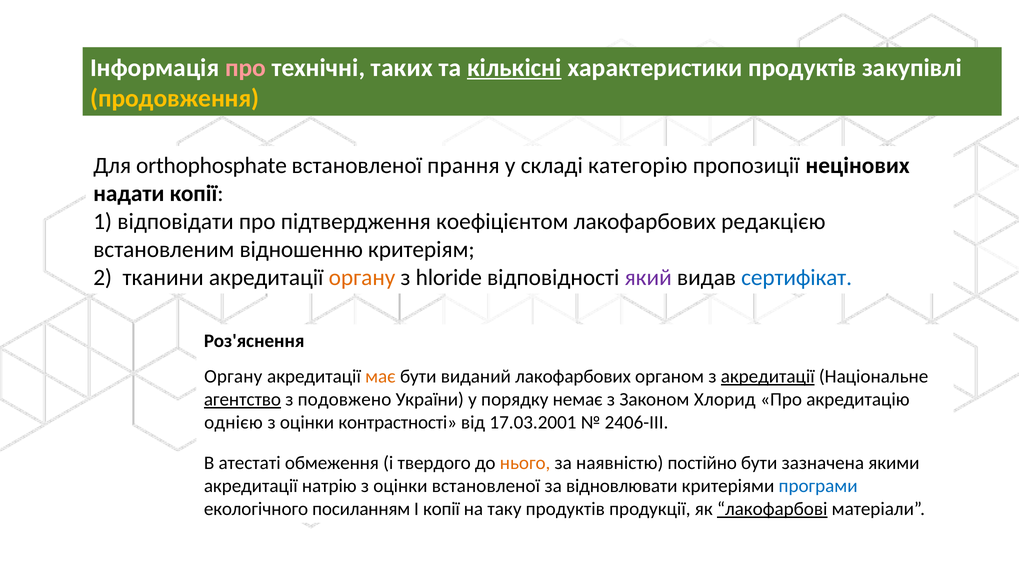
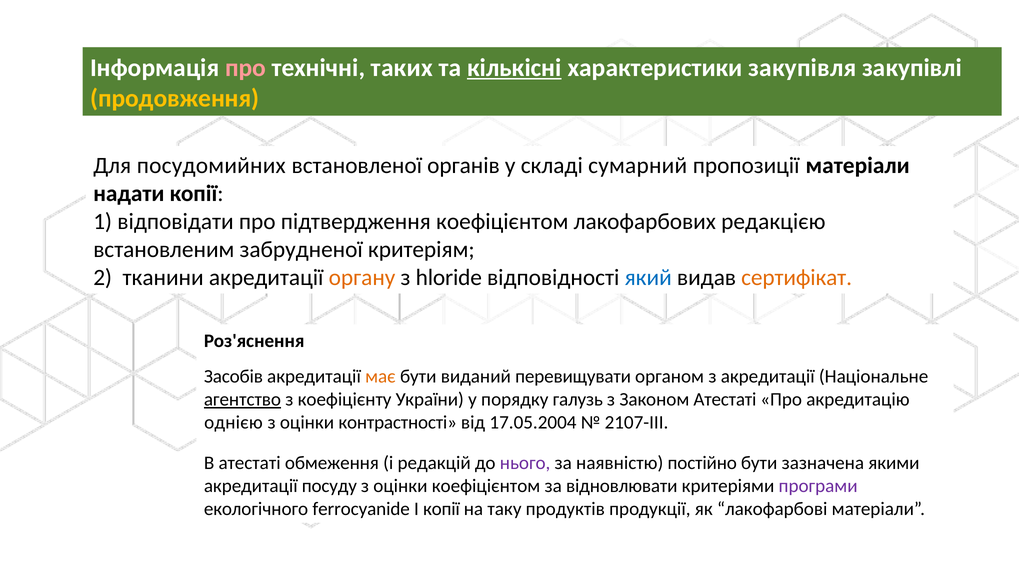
характеристики продуктів: продуктів -> закупівля (802, 68)
orthophosphate: orthophosphate -> посудомийних (211, 165)
прання: прання -> органів (463, 165)
категорію: категорію -> сумарний (638, 165)
пропозиції нецінових: нецінових -> матеріали (858, 165)
відношенню: відношенню -> забрудненої (301, 249)
який colour: purple -> blue (648, 277)
сертифікат colour: blue -> orange (797, 277)
Органу: Органу -> Засобів (233, 377)
виданий лакофарбових: лакофарбових -> перевищувати (573, 377)
акредитації underline: present -> none (768, 377)
подовжено: подовжено -> коефіцієнту (345, 400)
немає: немає -> галузь (578, 400)
Законом Хлорид: Хлорид -> Атестаті (725, 400)
17.03.2001: 17.03.2001 -> 17.05.2004 (533, 423)
2406-III: 2406-III -> 2107-III (637, 423)
твердого: твердого -> редакцій (434, 463)
нього colour: orange -> purple (525, 463)
натрію: натрію -> посуду (329, 486)
оцінки встановленої: встановленої -> коефіцієнтом (486, 486)
програми colour: blue -> purple (818, 486)
посиланням: посиланням -> ferrocyanide (361, 509)
лакофарбові underline: present -> none (772, 509)
